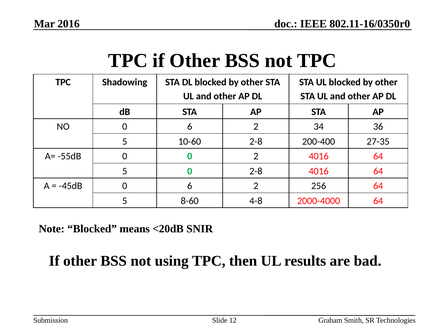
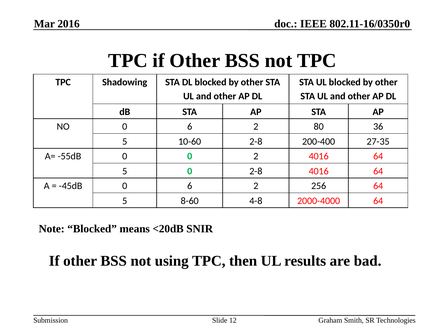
34: 34 -> 80 (319, 127)
